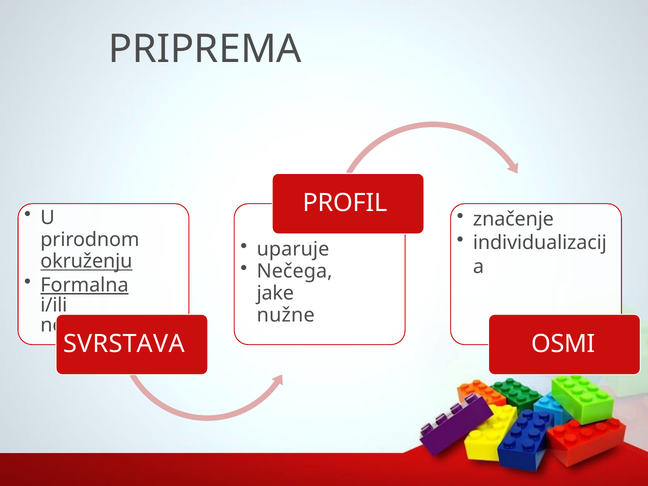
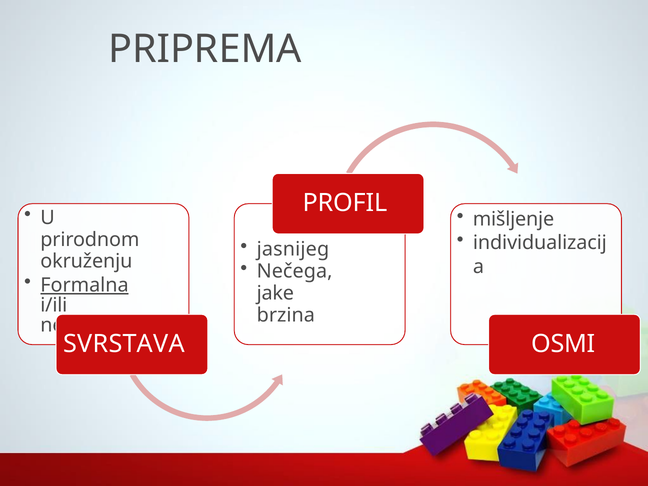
značenje: značenje -> mišljenje (513, 219)
uparuje: uparuje -> jasnijeg (293, 249)
okruženju underline: present -> none (86, 261)
nužne: nužne -> brzina (286, 315)
